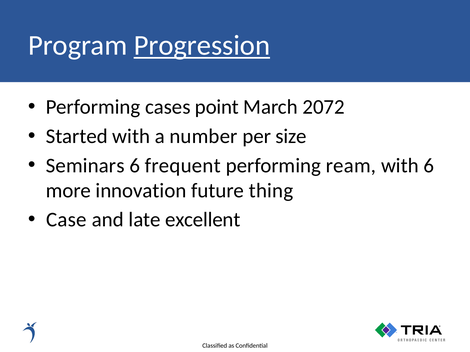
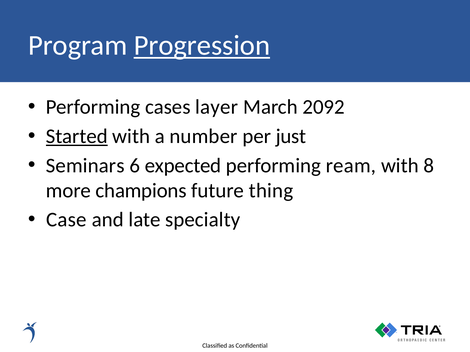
point: point -> layer (217, 107)
2072: 2072 -> 2092 (324, 107)
Started underline: none -> present (77, 137)
size: size -> just (291, 137)
frequent: frequent -> expected (183, 166)
with 6: 6 -> 8 (429, 166)
innovation: innovation -> champions (141, 191)
excellent: excellent -> specialty (203, 220)
